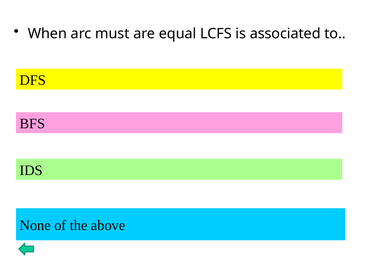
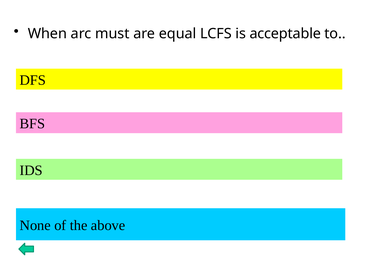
associated: associated -> acceptable (285, 34)
